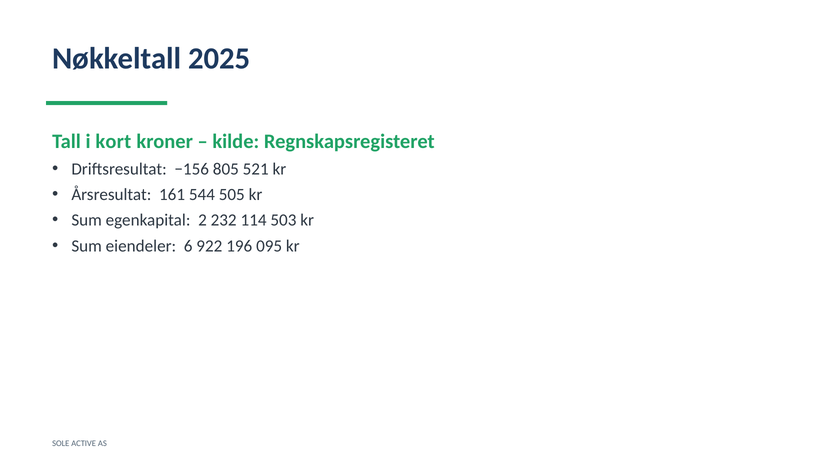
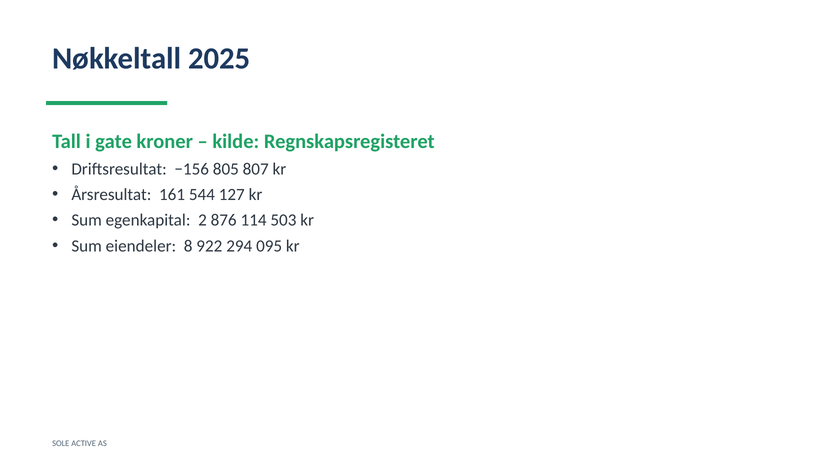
kort: kort -> gate (114, 141)
521: 521 -> 807 (256, 169)
505: 505 -> 127 (232, 194)
232: 232 -> 876 (224, 220)
6: 6 -> 8 (188, 246)
196: 196 -> 294 (239, 246)
